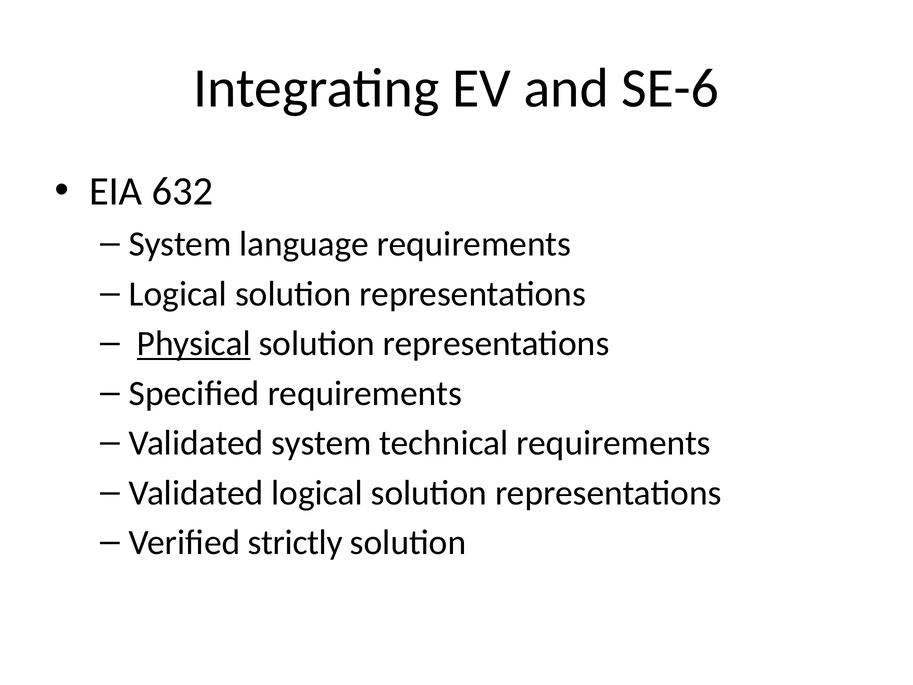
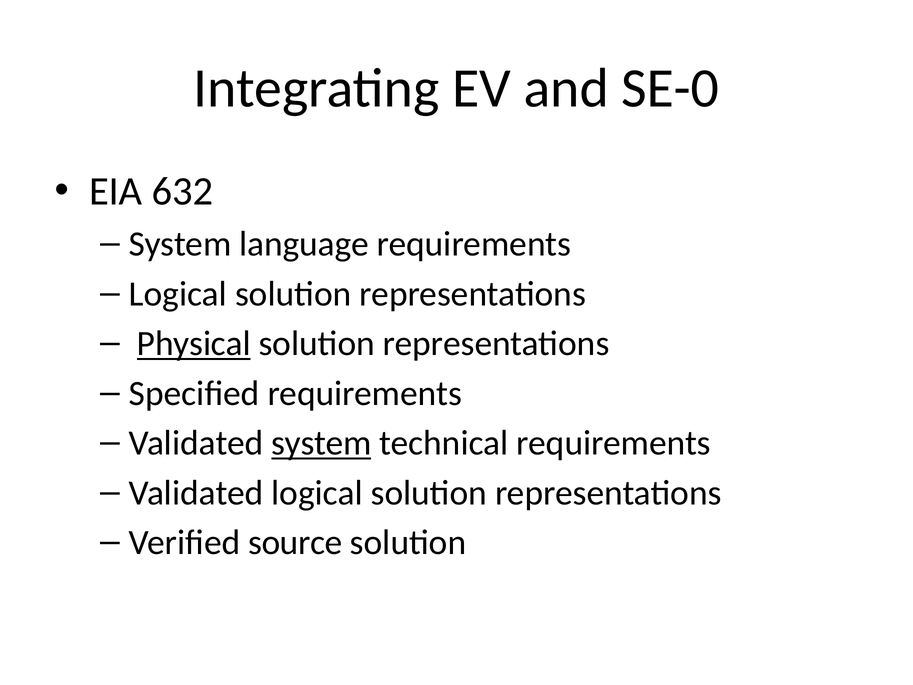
SE-6: SE-6 -> SE-0 (670, 88)
system underline: none -> present (321, 443)
strictly: strictly -> source (295, 542)
